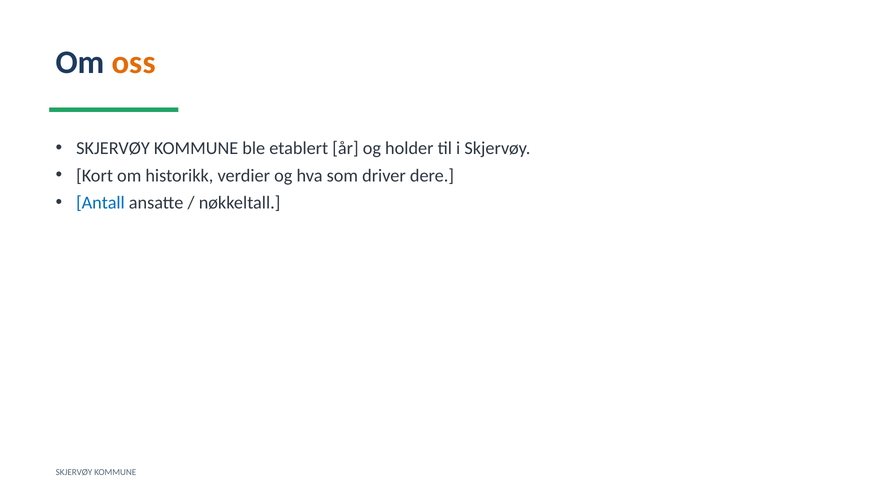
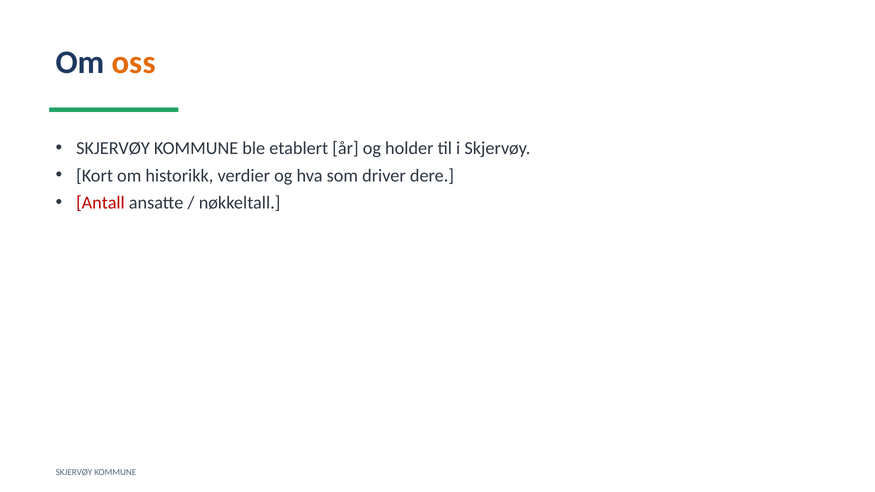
Antall colour: blue -> red (100, 203)
